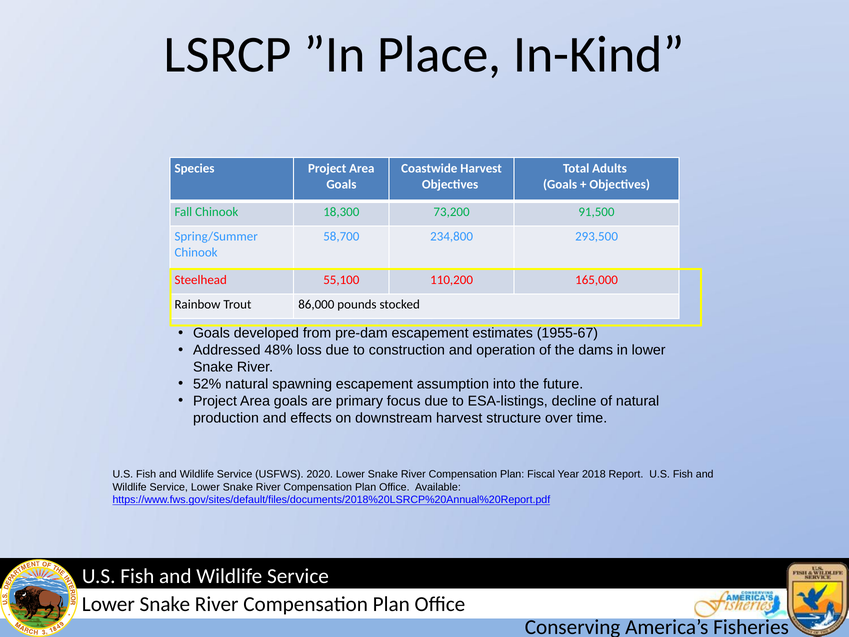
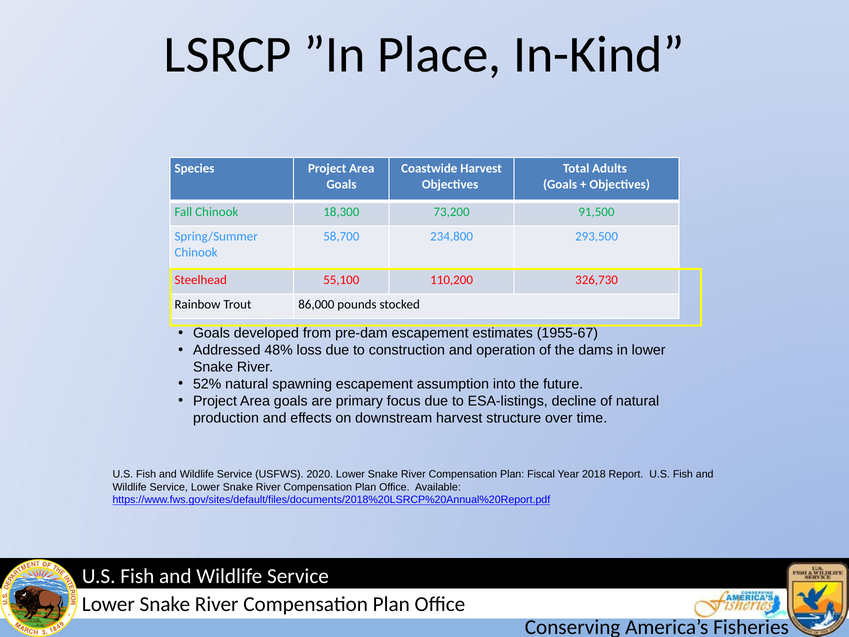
165,000: 165,000 -> 326,730 (597, 280)
